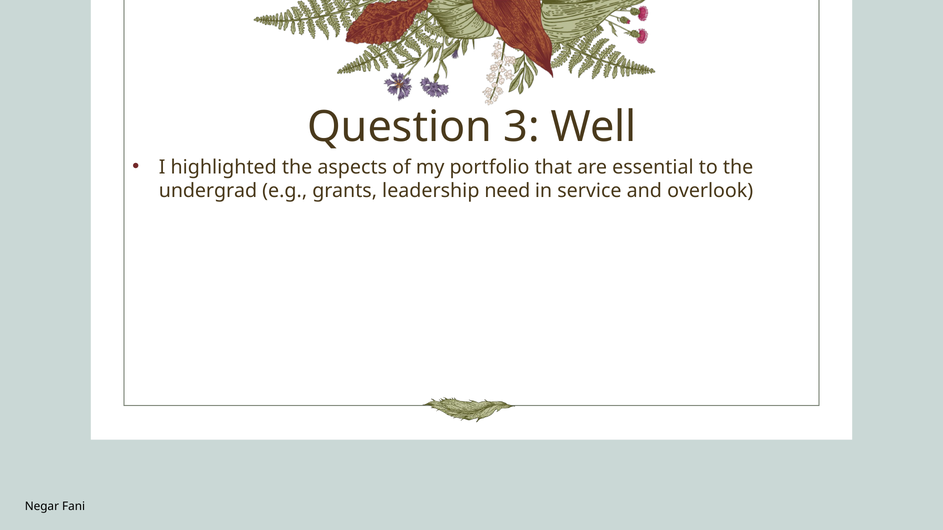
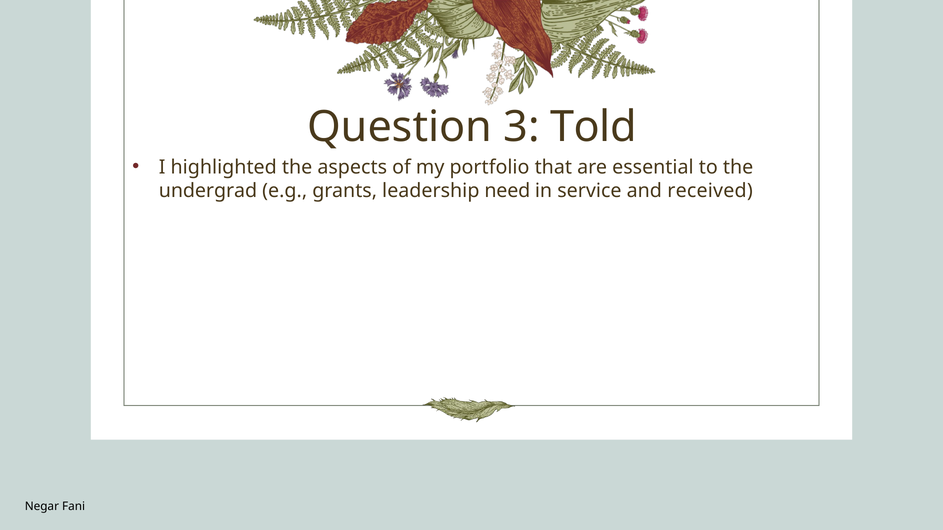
Well: Well -> Told (593, 127)
overlook: overlook -> received (710, 191)
